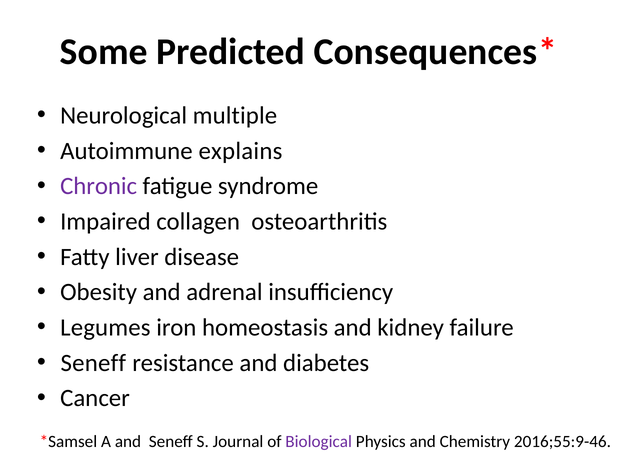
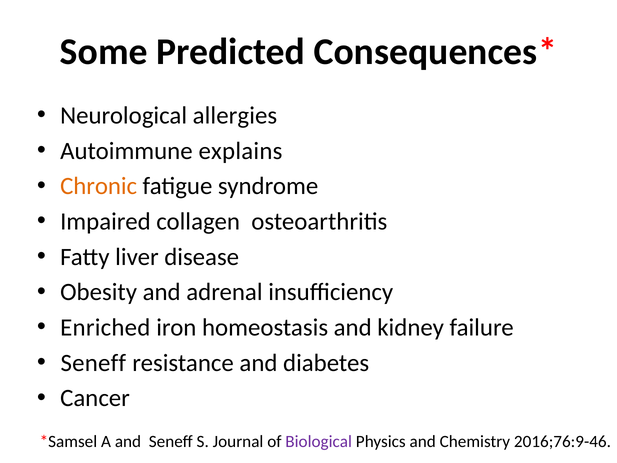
multiple: multiple -> allergies (235, 115)
Chronic colour: purple -> orange (99, 186)
Legumes: Legumes -> Enriched (105, 327)
2016;55:9-46: 2016;55:9-46 -> 2016;76:9-46 (562, 442)
